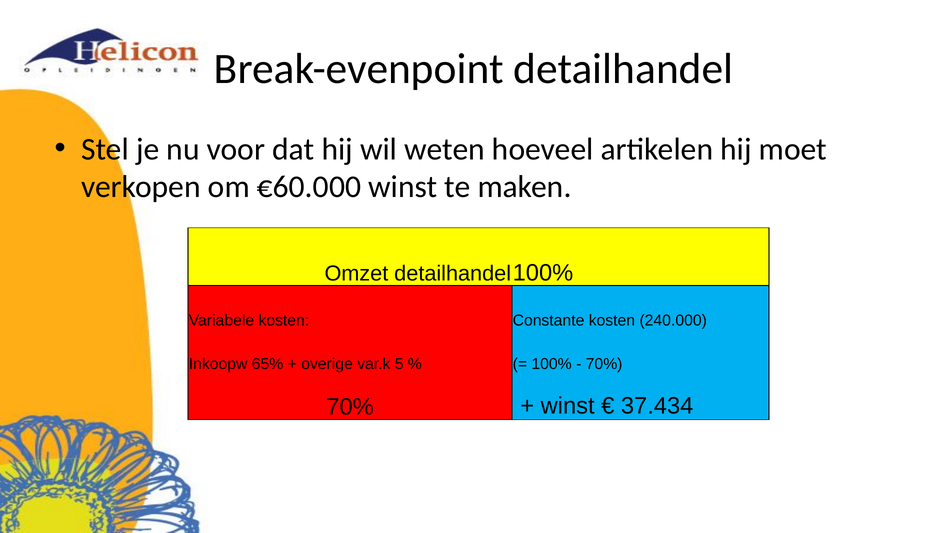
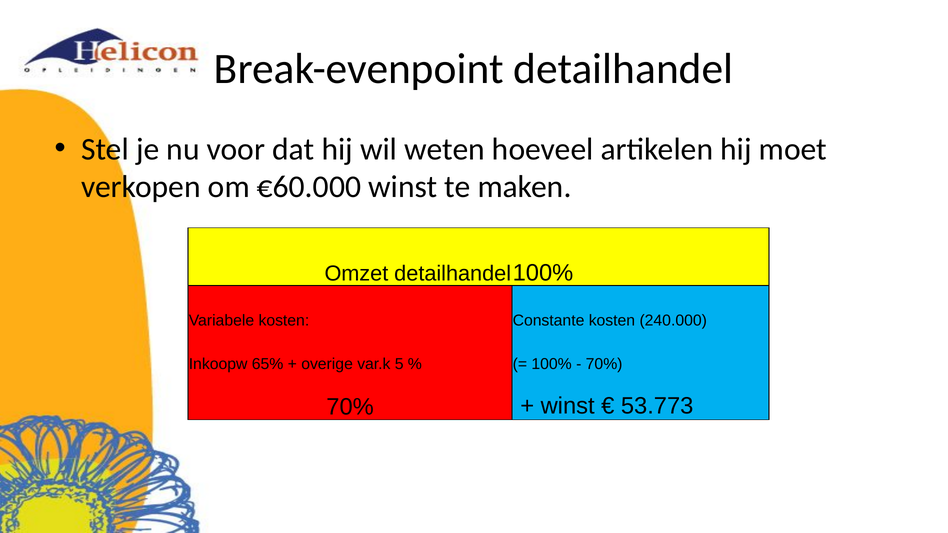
37.434: 37.434 -> 53.773 (657, 406)
